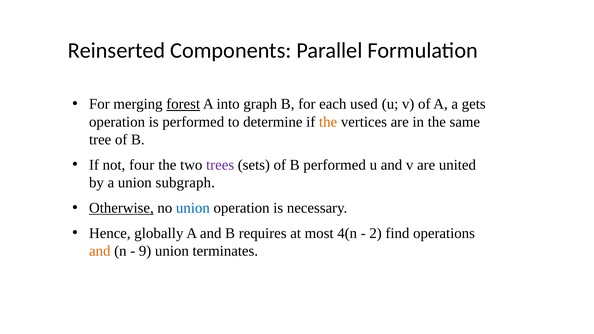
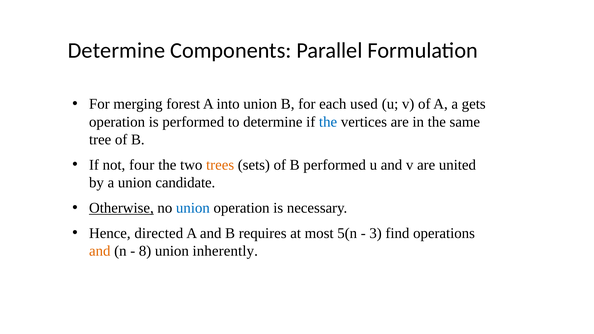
Reinserted: Reinserted -> Determine (116, 51)
forest underline: present -> none (183, 104)
into graph: graph -> union (260, 104)
the colour: orange -> blue (328, 122)
trees colour: purple -> orange (220, 165)
subgraph: subgraph -> candidate (185, 183)
globally: globally -> directed (159, 233)
4(n: 4(n -> 5(n (347, 233)
2: 2 -> 3 (376, 233)
9: 9 -> 8 (145, 251)
terminates: terminates -> inherently (225, 251)
